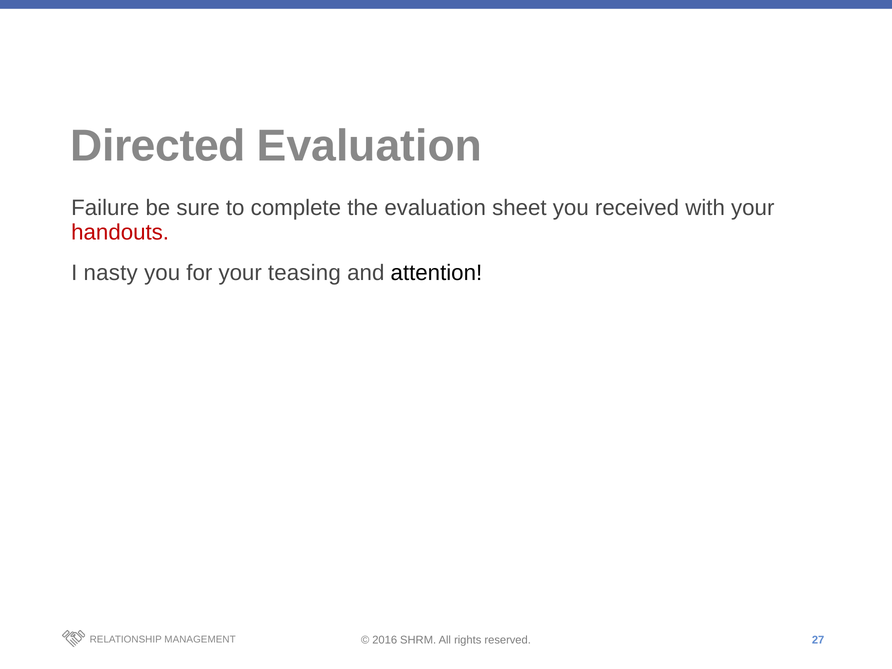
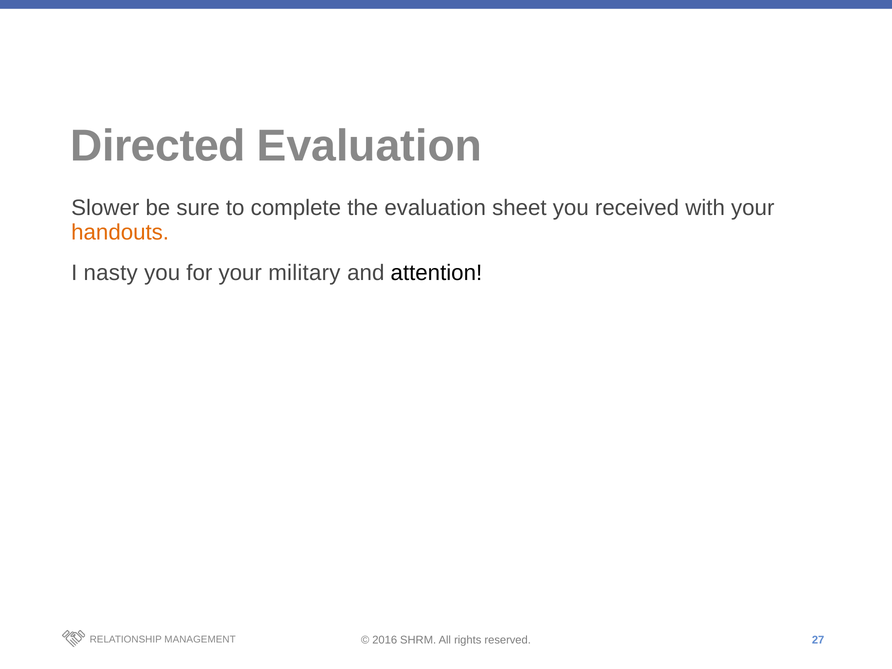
Failure: Failure -> Slower (105, 208)
handouts colour: red -> orange (120, 232)
teasing: teasing -> military (304, 273)
